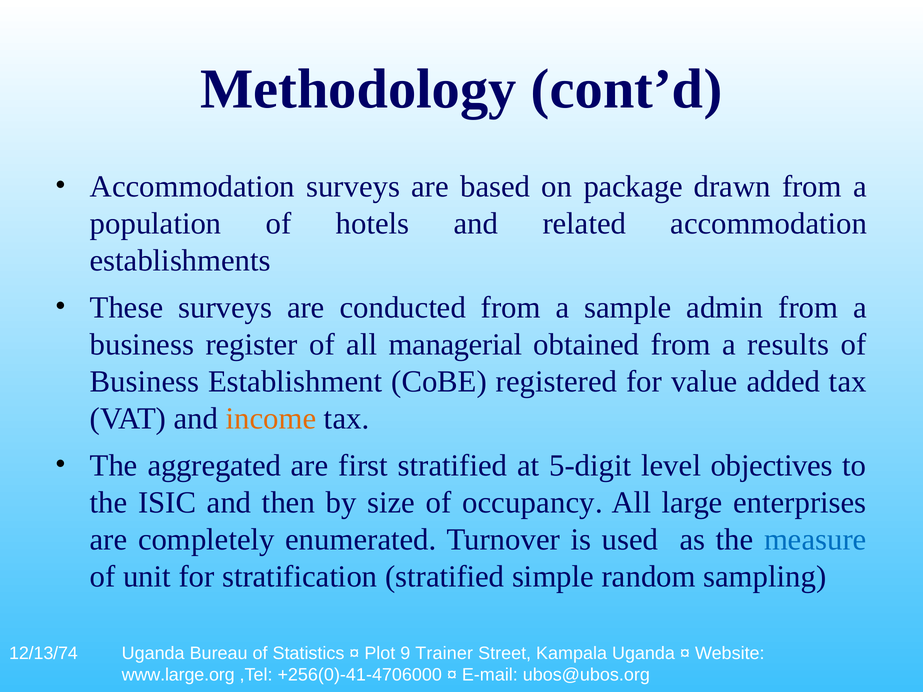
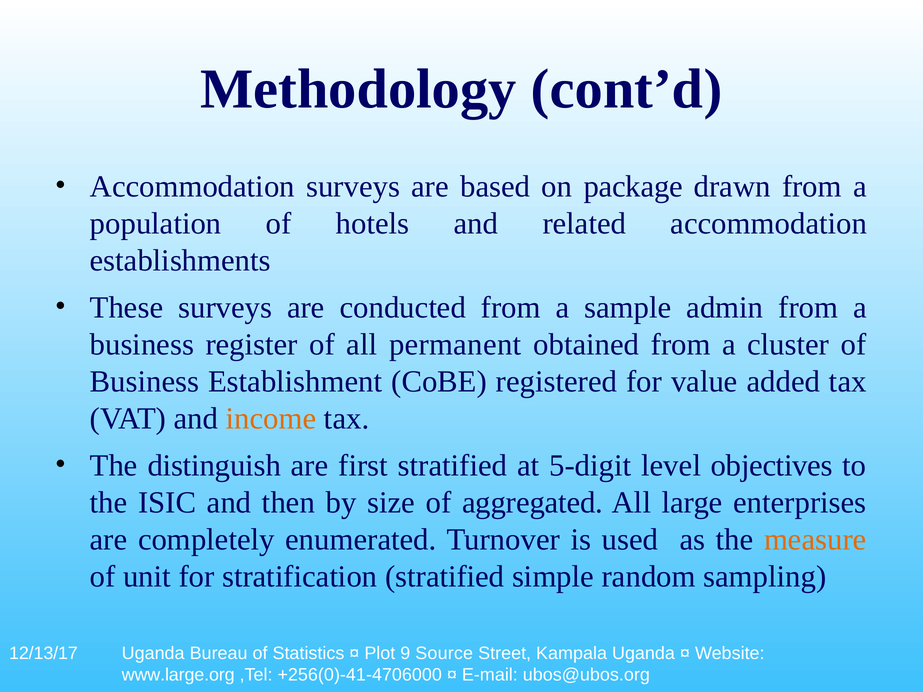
managerial: managerial -> permanent (455, 345)
results: results -> cluster (788, 345)
aggregated: aggregated -> distinguish (214, 466)
occupancy: occupancy -> aggregated (533, 503)
measure colour: blue -> orange (815, 540)
12/13/74: 12/13/74 -> 12/13/17 (43, 654)
Trainer: Trainer -> Source (444, 654)
